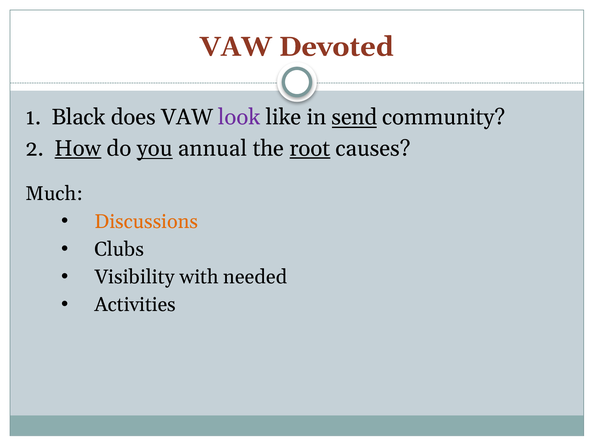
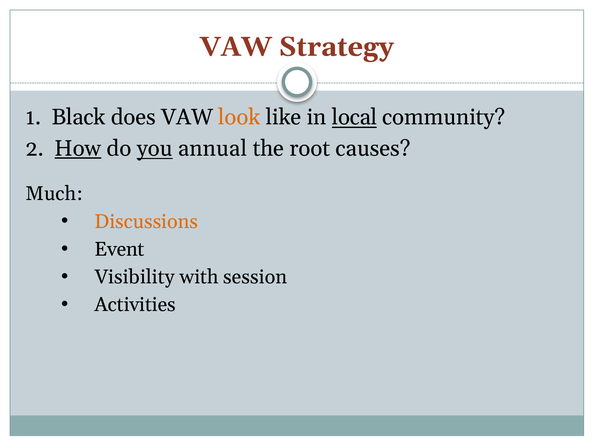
Devoted: Devoted -> Strategy (336, 47)
look colour: purple -> orange (239, 117)
send: send -> local (354, 117)
root underline: present -> none (310, 148)
Clubs: Clubs -> Event (119, 249)
needed: needed -> session (255, 277)
